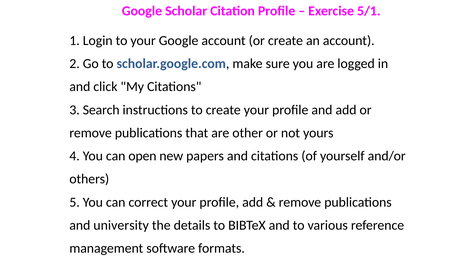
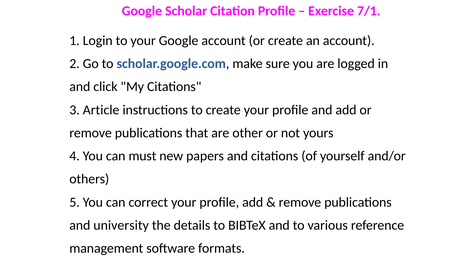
5/1: 5/1 -> 7/1 (369, 11)
Search: Search -> Article (101, 110)
open: open -> must (142, 156)
